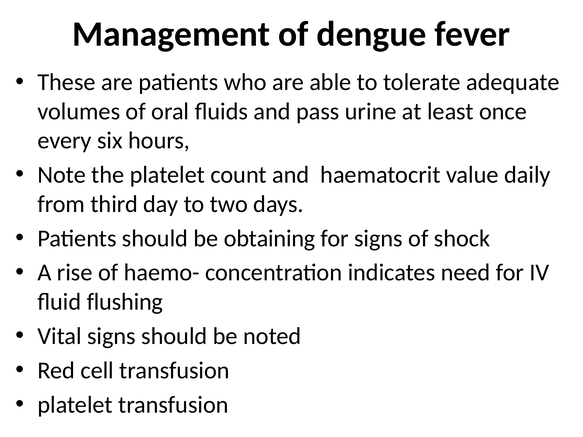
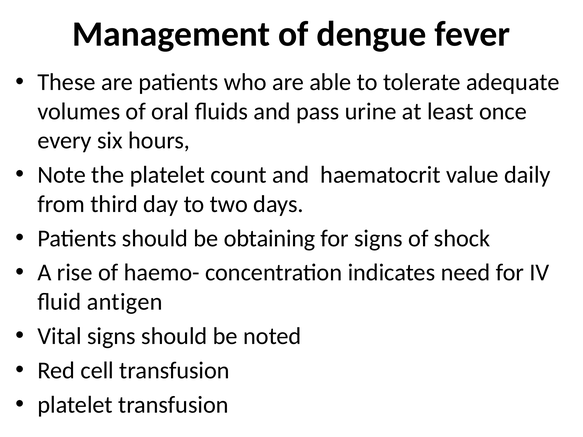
flushing: flushing -> antigen (125, 302)
